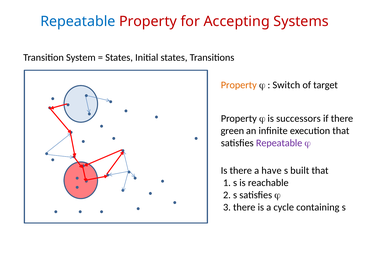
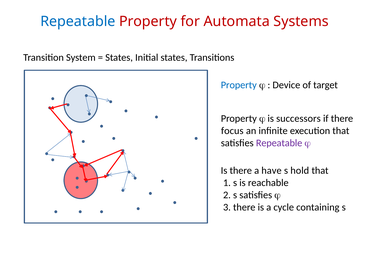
Accepting: Accepting -> Automata (237, 21)
Property colour: orange -> blue (239, 85)
Switch: Switch -> Device (286, 85)
green: green -> focus (232, 131)
built: built -> hold (300, 170)
